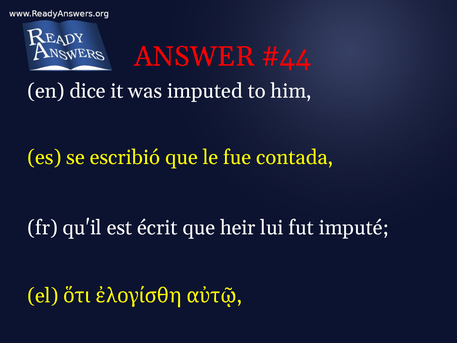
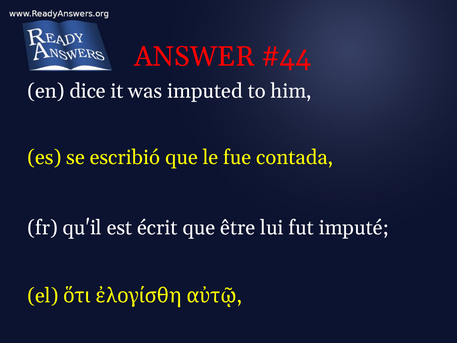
heir: heir -> être (238, 228)
